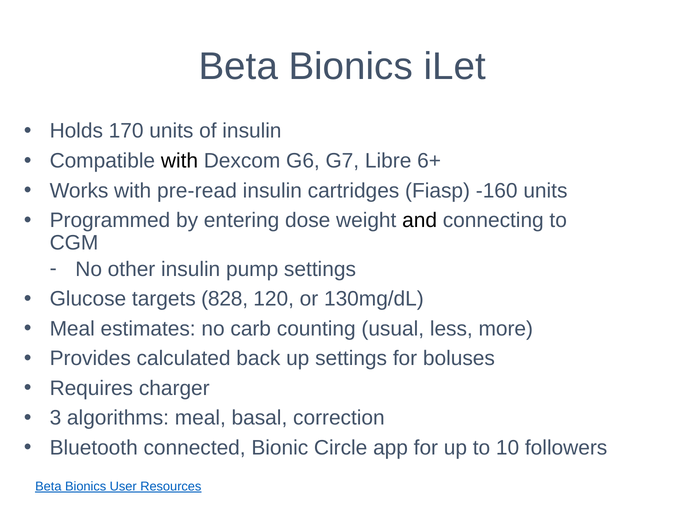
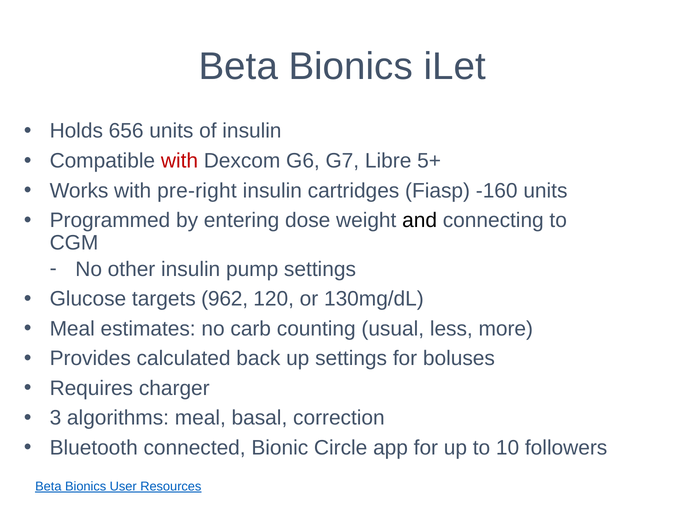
170: 170 -> 656 (126, 131)
with colour: black -> red (180, 161)
6+: 6+ -> 5+ (429, 161)
pre-read: pre-read -> pre-right (197, 191)
828: 828 -> 962 (225, 299)
